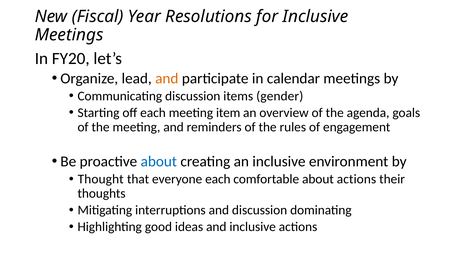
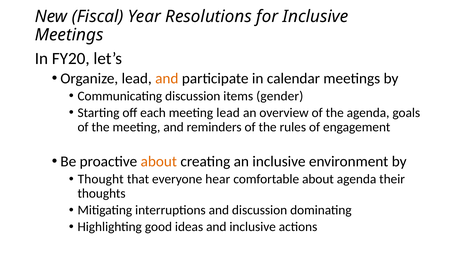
meeting item: item -> lead (228, 113)
about colour: blue -> orange (159, 162)
everyone each: each -> hear (218, 180)
about actions: actions -> agenda (357, 180)
